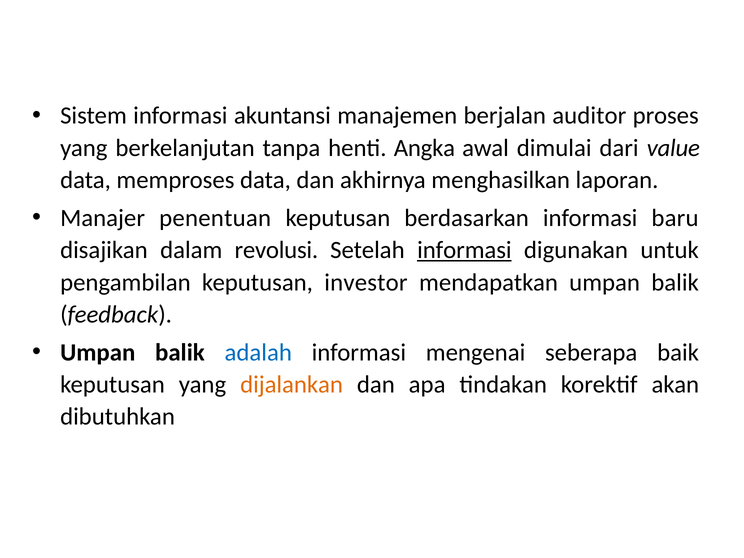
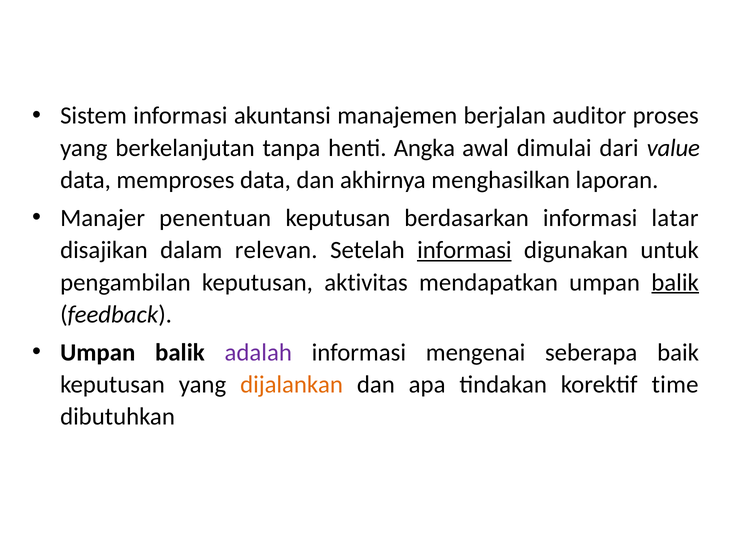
baru: baru -> latar (675, 218)
revolusi: revolusi -> relevan (276, 250)
investor: investor -> aktivitas (366, 282)
balik underline: none -> present (675, 282)
adalah colour: blue -> purple (258, 353)
akan: akan -> time (675, 385)
